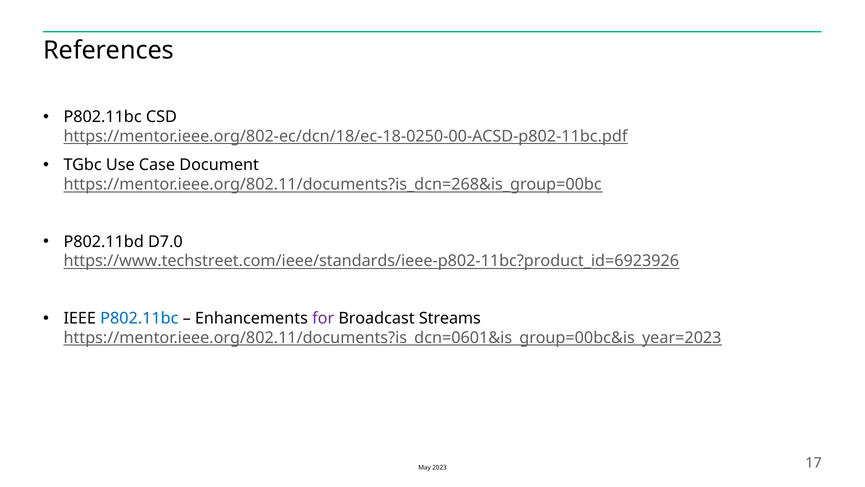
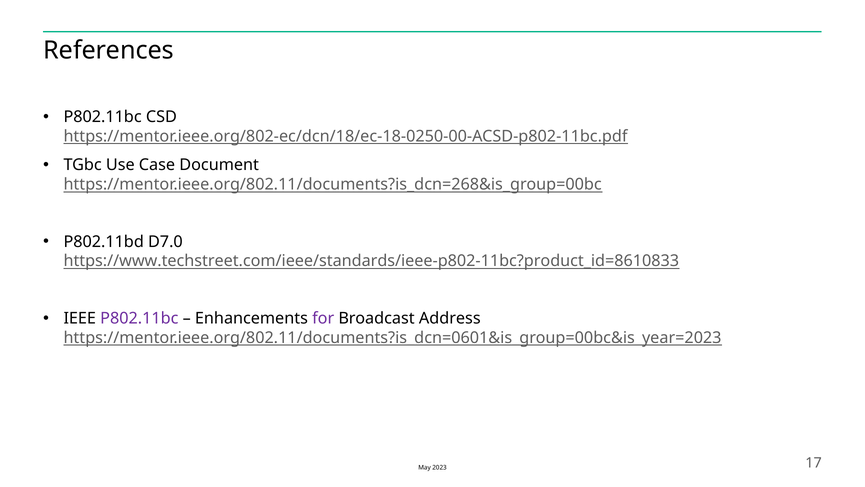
https://www.techstreet.com/ieee/standards/ieee-p802-11bc?product_id=6923926: https://www.techstreet.com/ieee/standards/ieee-p802-11bc?product_id=6923926 -> https://www.techstreet.com/ieee/standards/ieee-p802-11bc?product_id=8610833 (371, 261)
P802.11bc colour: blue -> purple (139, 318)
Streams: Streams -> Address (450, 318)
